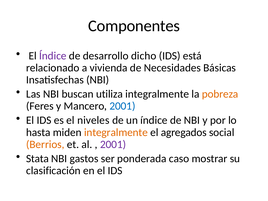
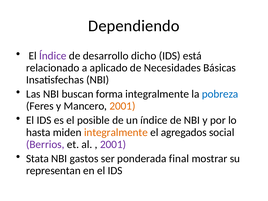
Componentes: Componentes -> Dependiendo (134, 26)
vivienda: vivienda -> aplicado (109, 68)
utiliza: utiliza -> forma (109, 94)
pobreza colour: orange -> blue (220, 94)
2001 colour: blue -> orange (122, 106)
niveles: niveles -> posible (93, 120)
Berrios colour: orange -> purple (45, 144)
caso: caso -> final (179, 159)
clasificación: clasificación -> representan (53, 171)
